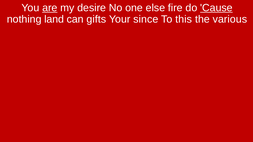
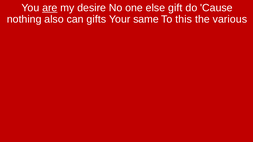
fire: fire -> gift (175, 8)
Cause underline: present -> none (216, 8)
land: land -> also (54, 19)
since: since -> same (146, 19)
